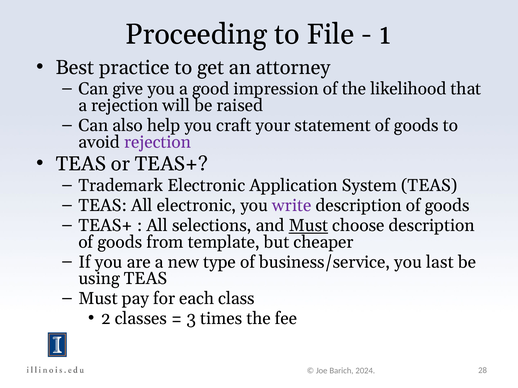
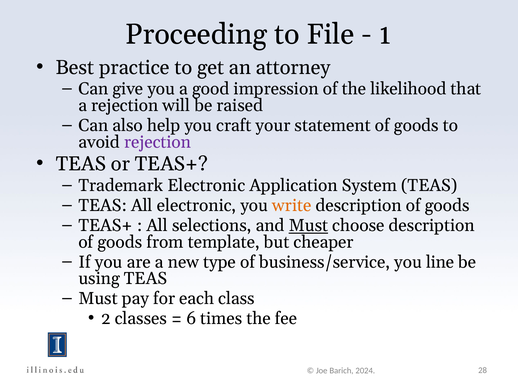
write colour: purple -> orange (292, 206)
last: last -> line (440, 262)
3: 3 -> 6 (191, 319)
